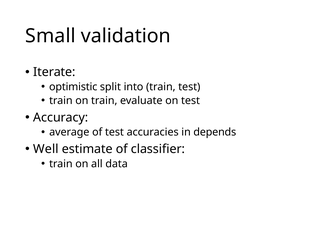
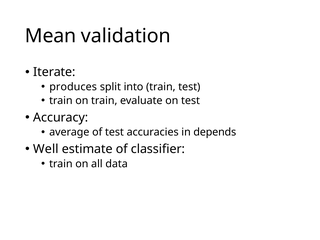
Small: Small -> Mean (51, 36)
optimistic: optimistic -> produces (73, 87)
